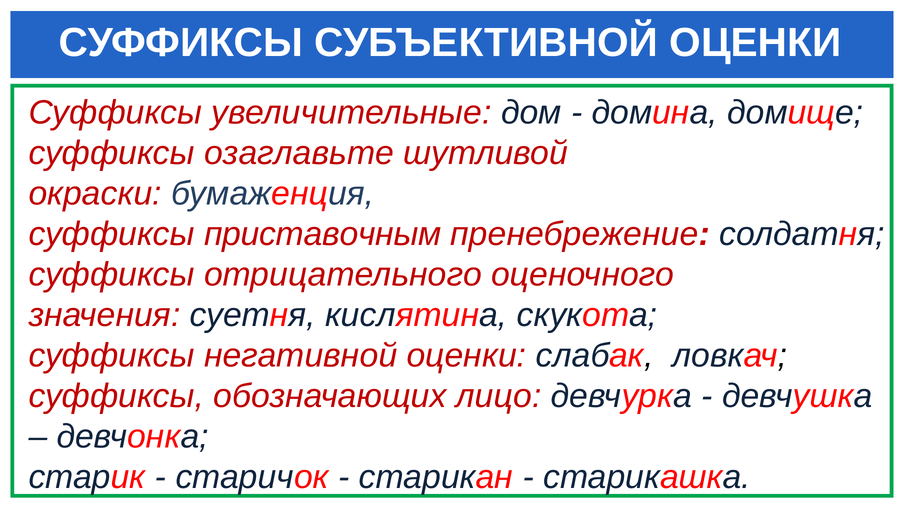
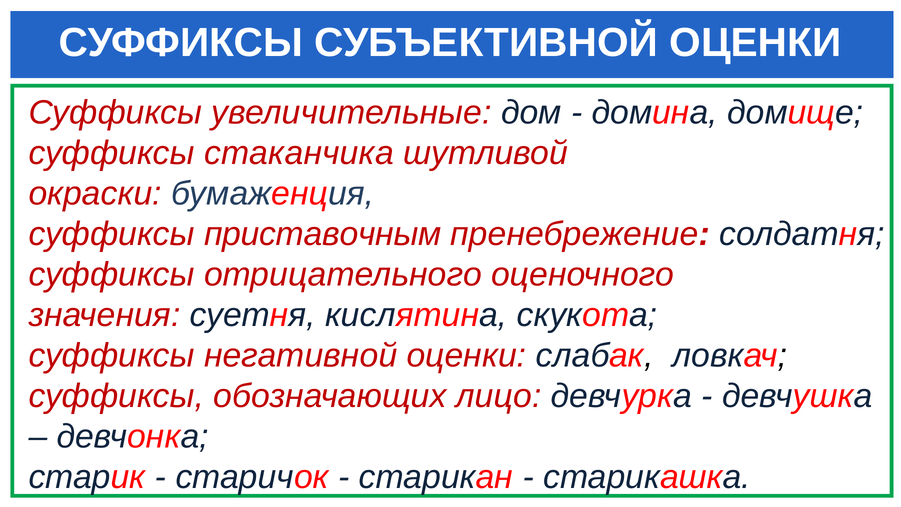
озаглавьте: озаглавьте -> стаканчика (299, 153)
